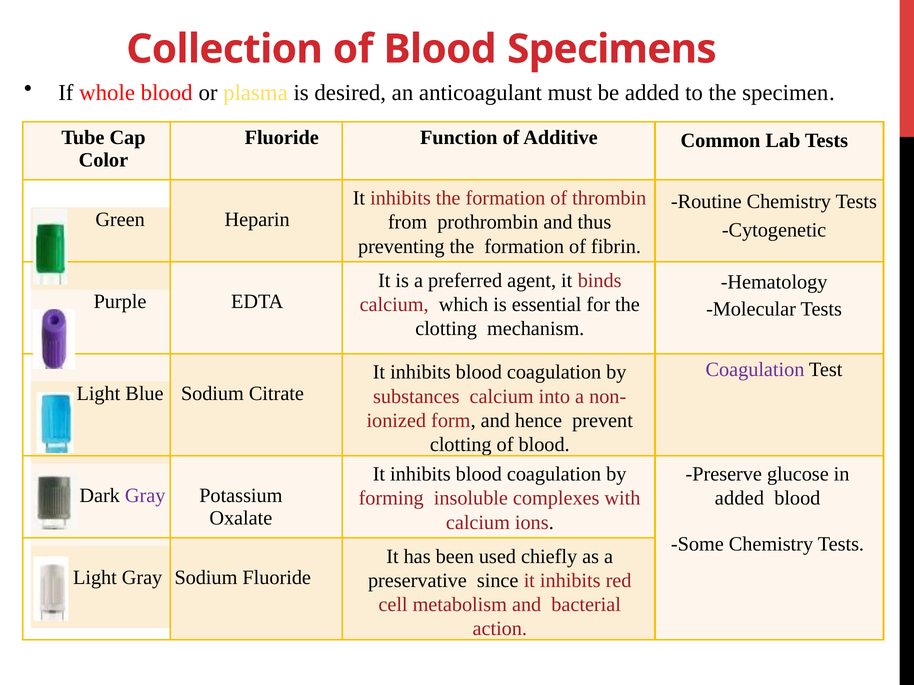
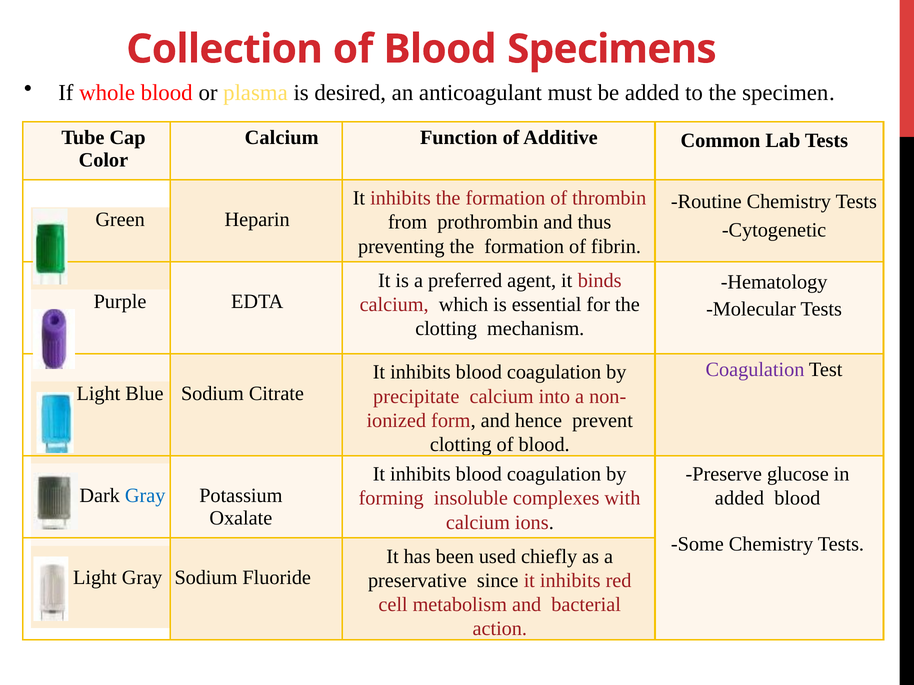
Fluoride: Fluoride -> Calcium (282, 138)
substances: substances -> precipitate (416, 397)
Gray colour: purple -> blue (145, 496)
